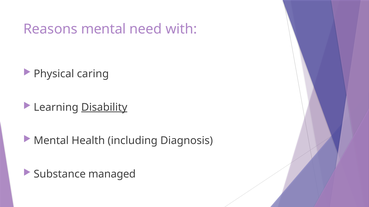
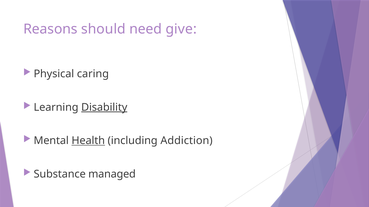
Reasons mental: mental -> should (103, 29)
with: with -> give (181, 29)
Health underline: none -> present (88, 141)
Diagnosis: Diagnosis -> Addiction (187, 141)
